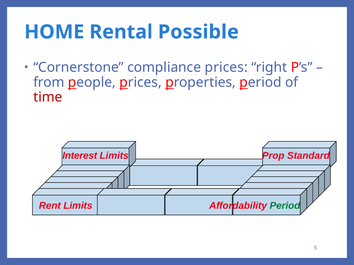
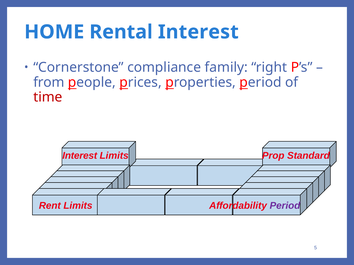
Rental Possible: Possible -> Interest (198, 32)
compliance prices: prices -> family (226, 68)
Period colour: green -> purple (285, 206)
